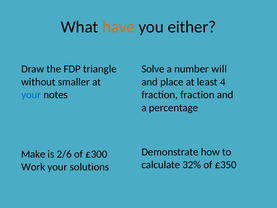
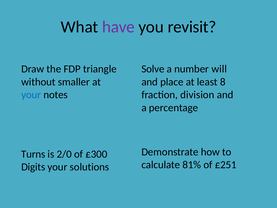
have colour: orange -> purple (118, 27)
either: either -> revisit (192, 27)
4: 4 -> 8 (223, 82)
fraction fraction: fraction -> division (197, 95)
Make: Make -> Turns (33, 154)
2/6: 2/6 -> 2/0 (64, 154)
32%: 32% -> 81% (192, 165)
£350: £350 -> £251 (226, 165)
Work: Work -> Digits (33, 167)
